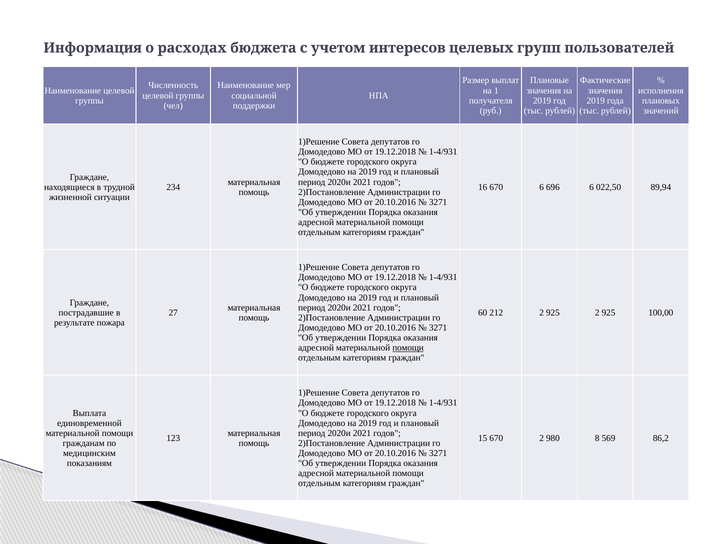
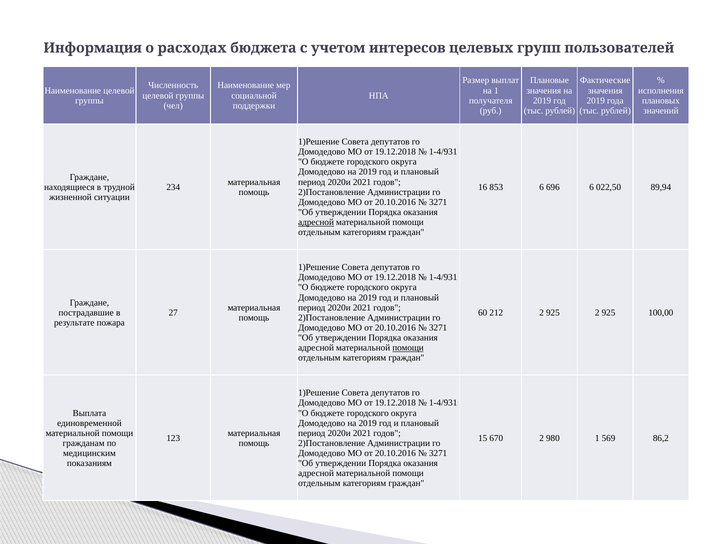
16 670: 670 -> 853 (496, 187)
адресной underline: none -> present (316, 222)
980 8: 8 -> 1 (597, 439)
